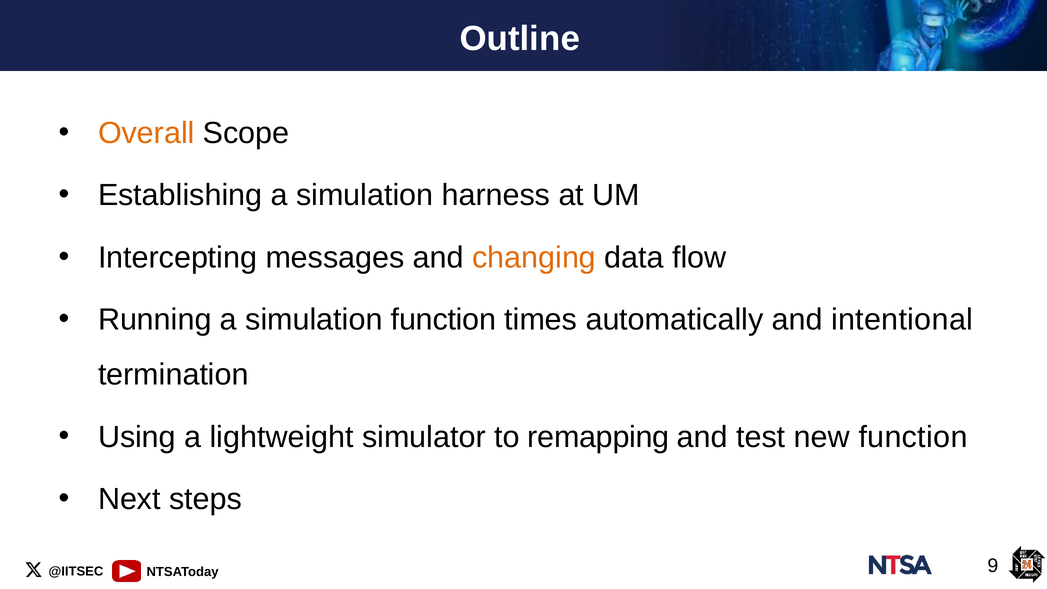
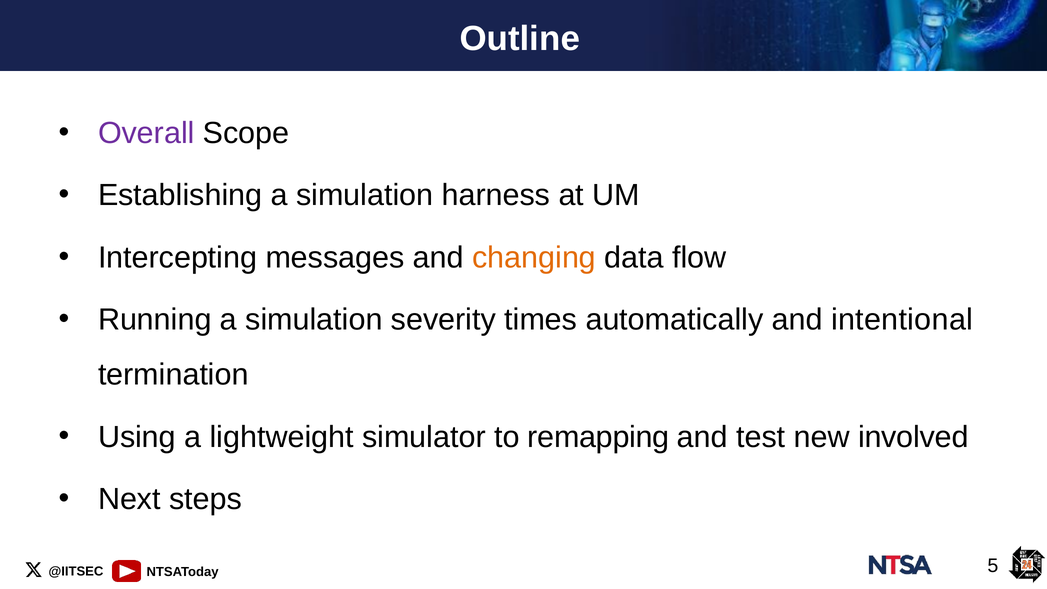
Overall colour: orange -> purple (146, 133)
simulation function: function -> severity (443, 320)
new function: function -> involved (913, 437)
9: 9 -> 5 (993, 566)
